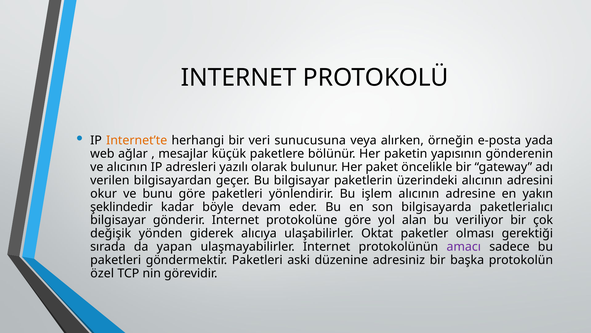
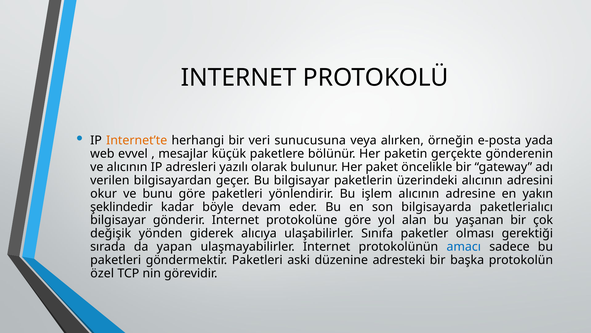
ağlar: ağlar -> evvel (133, 153)
yapısının: yapısının -> gerçekte (456, 153)
veriliyor: veriliyor -> yaşanan (480, 220)
Oktat: Oktat -> Sınıfa (377, 233)
amacı colour: purple -> blue (464, 246)
adresiniz: adresiniz -> adresteki (399, 260)
